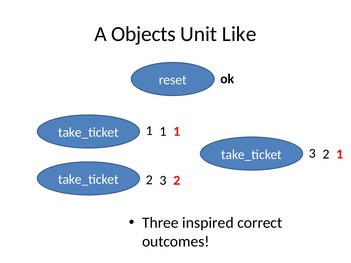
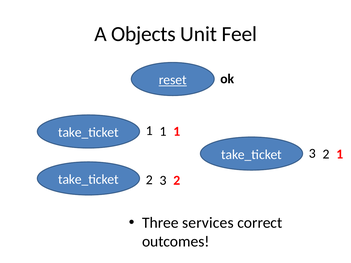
Like: Like -> Feel (239, 34)
reset underline: none -> present (173, 80)
inspired: inspired -> services (208, 223)
